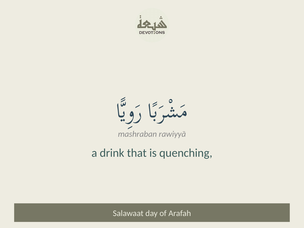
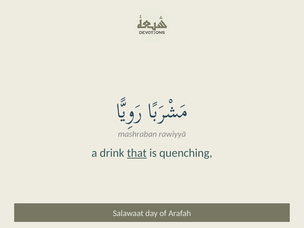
that underline: none -> present (137, 153)
